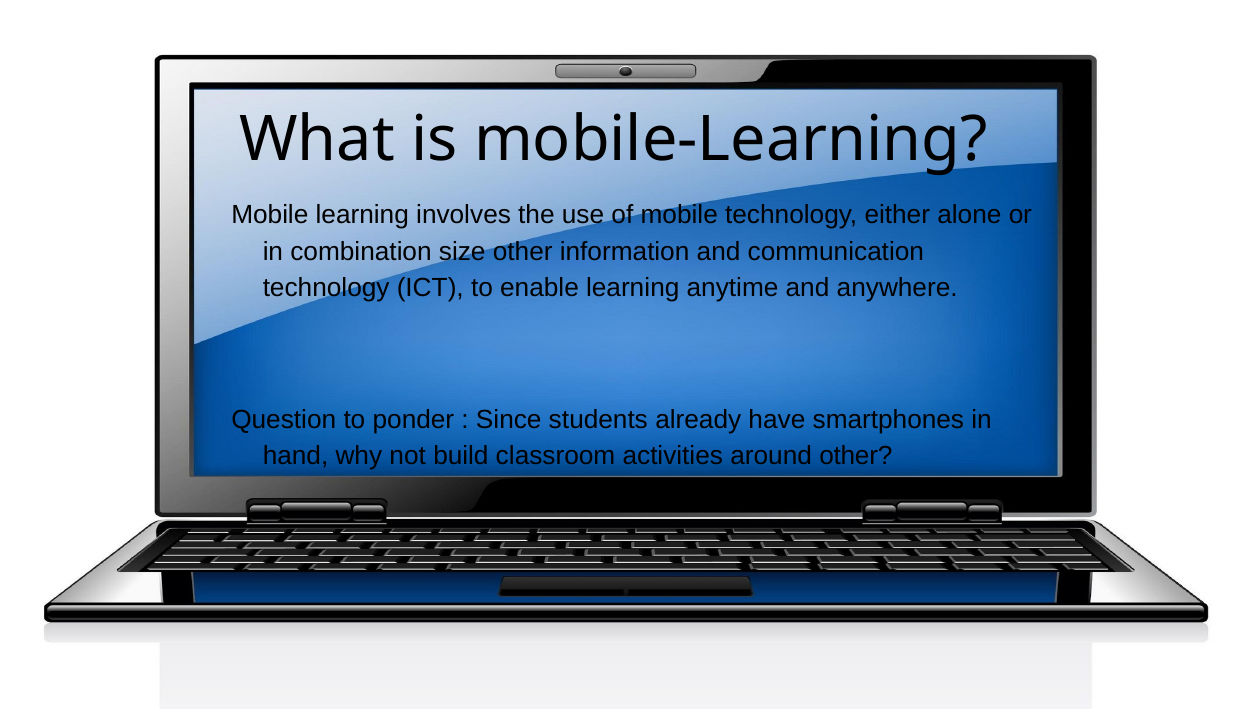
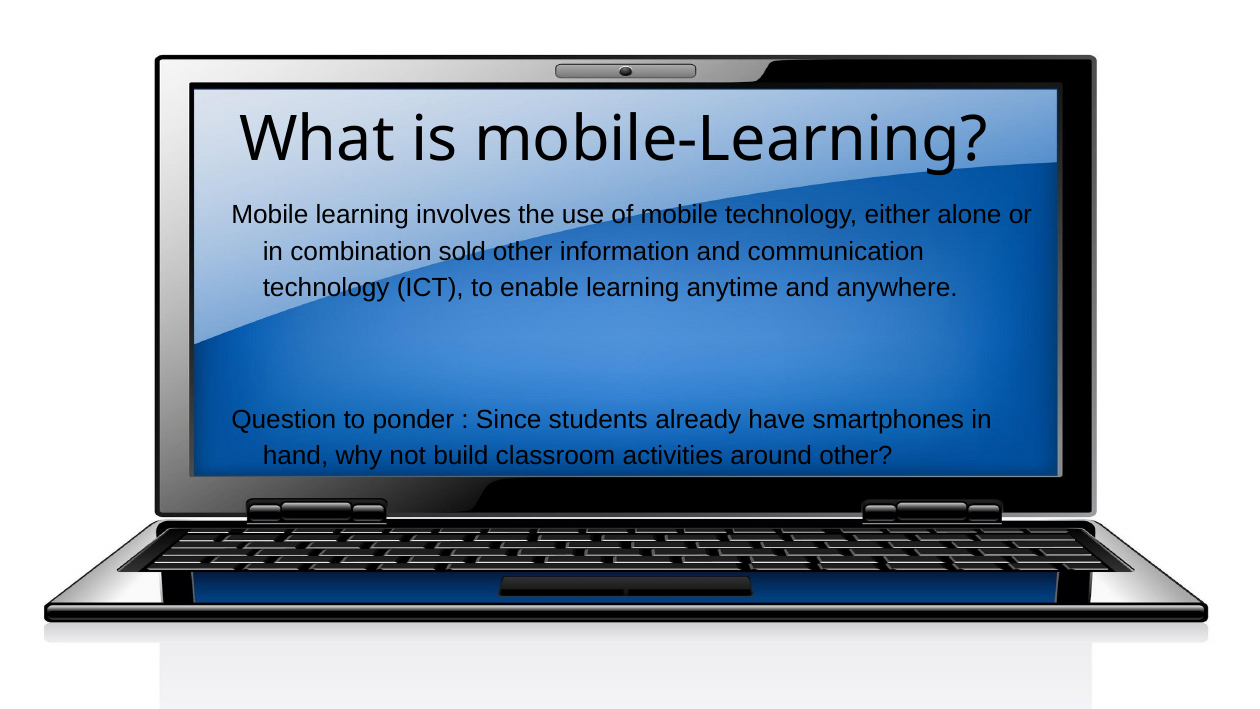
size: size -> sold (462, 251)
